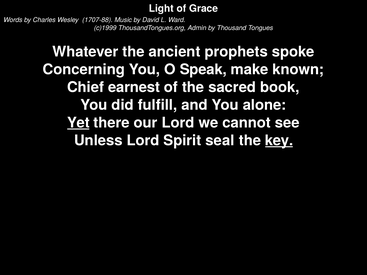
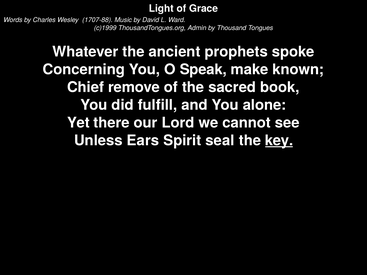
earnest: earnest -> remove (134, 87)
Yet underline: present -> none (78, 123)
Unless Lord: Lord -> Ears (143, 141)
